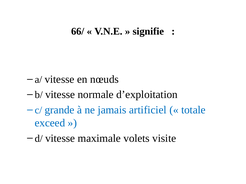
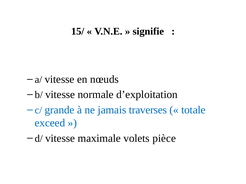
66/: 66/ -> 15/ (78, 31)
artificiel: artificiel -> traverses (148, 110)
visite: visite -> pièce (164, 139)
